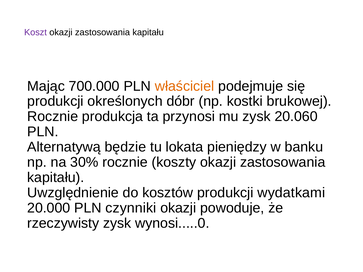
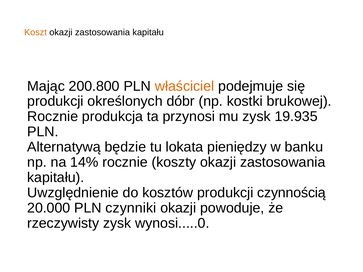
Koszt colour: purple -> orange (36, 32)
700.000: 700.000 -> 200.800 (94, 86)
20.060: 20.060 -> 19.935 (296, 117)
30%: 30% -> 14% (84, 162)
wydatkami: wydatkami -> czynnością (291, 193)
